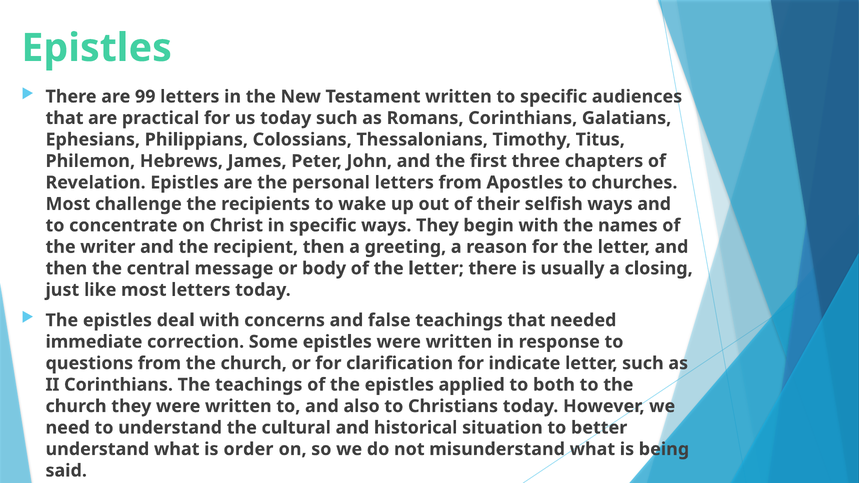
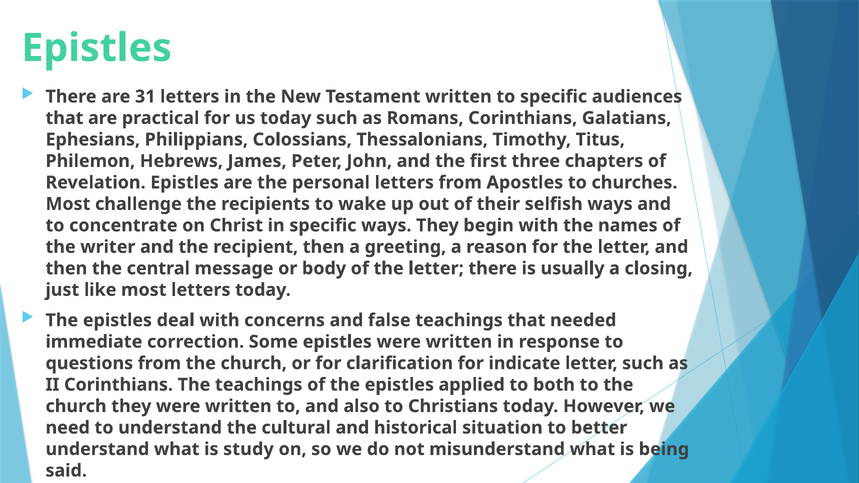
99: 99 -> 31 (145, 97)
order: order -> study (248, 449)
